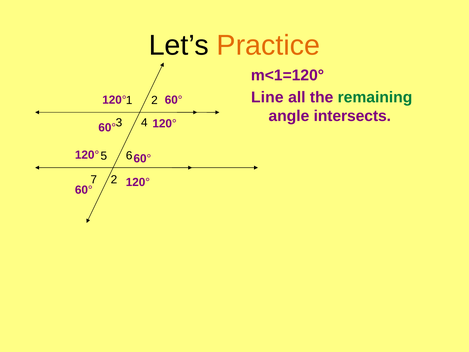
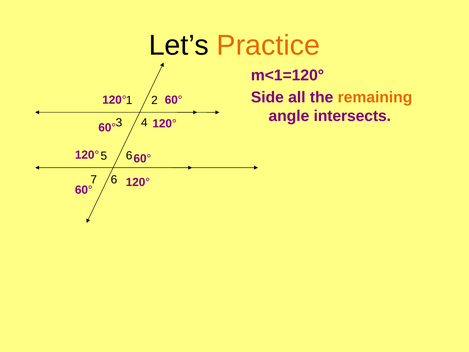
Line: Line -> Side (267, 97)
remaining colour: green -> orange (375, 97)
7 2: 2 -> 6 (114, 180)
